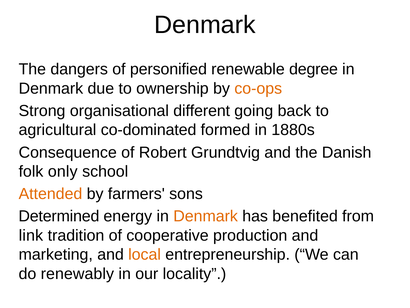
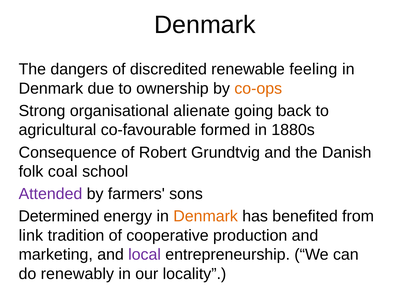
personified: personified -> discredited (168, 69)
degree: degree -> feeling (313, 69)
different: different -> alienate (202, 111)
co-dominated: co-dominated -> co-favourable (149, 130)
only: only -> coal (63, 171)
Attended colour: orange -> purple (50, 194)
local colour: orange -> purple (145, 254)
